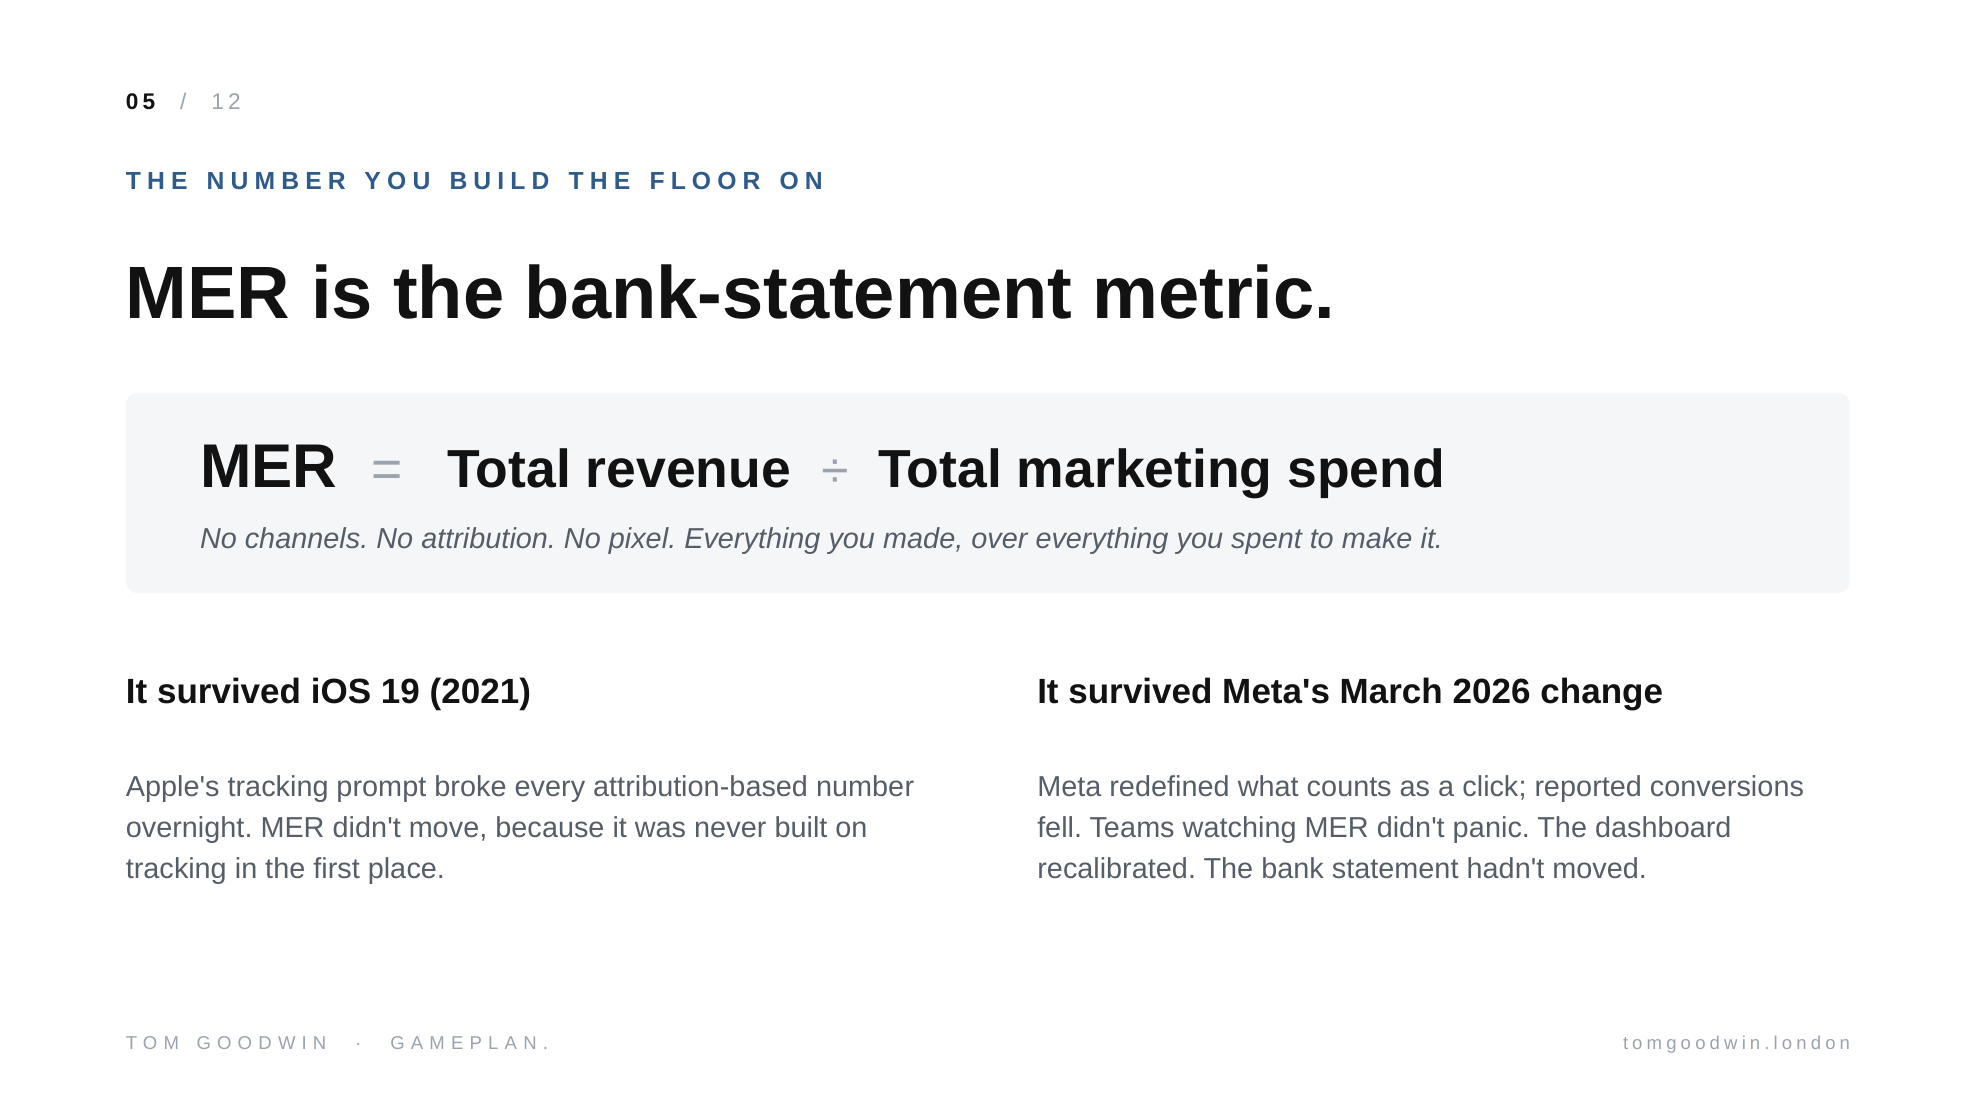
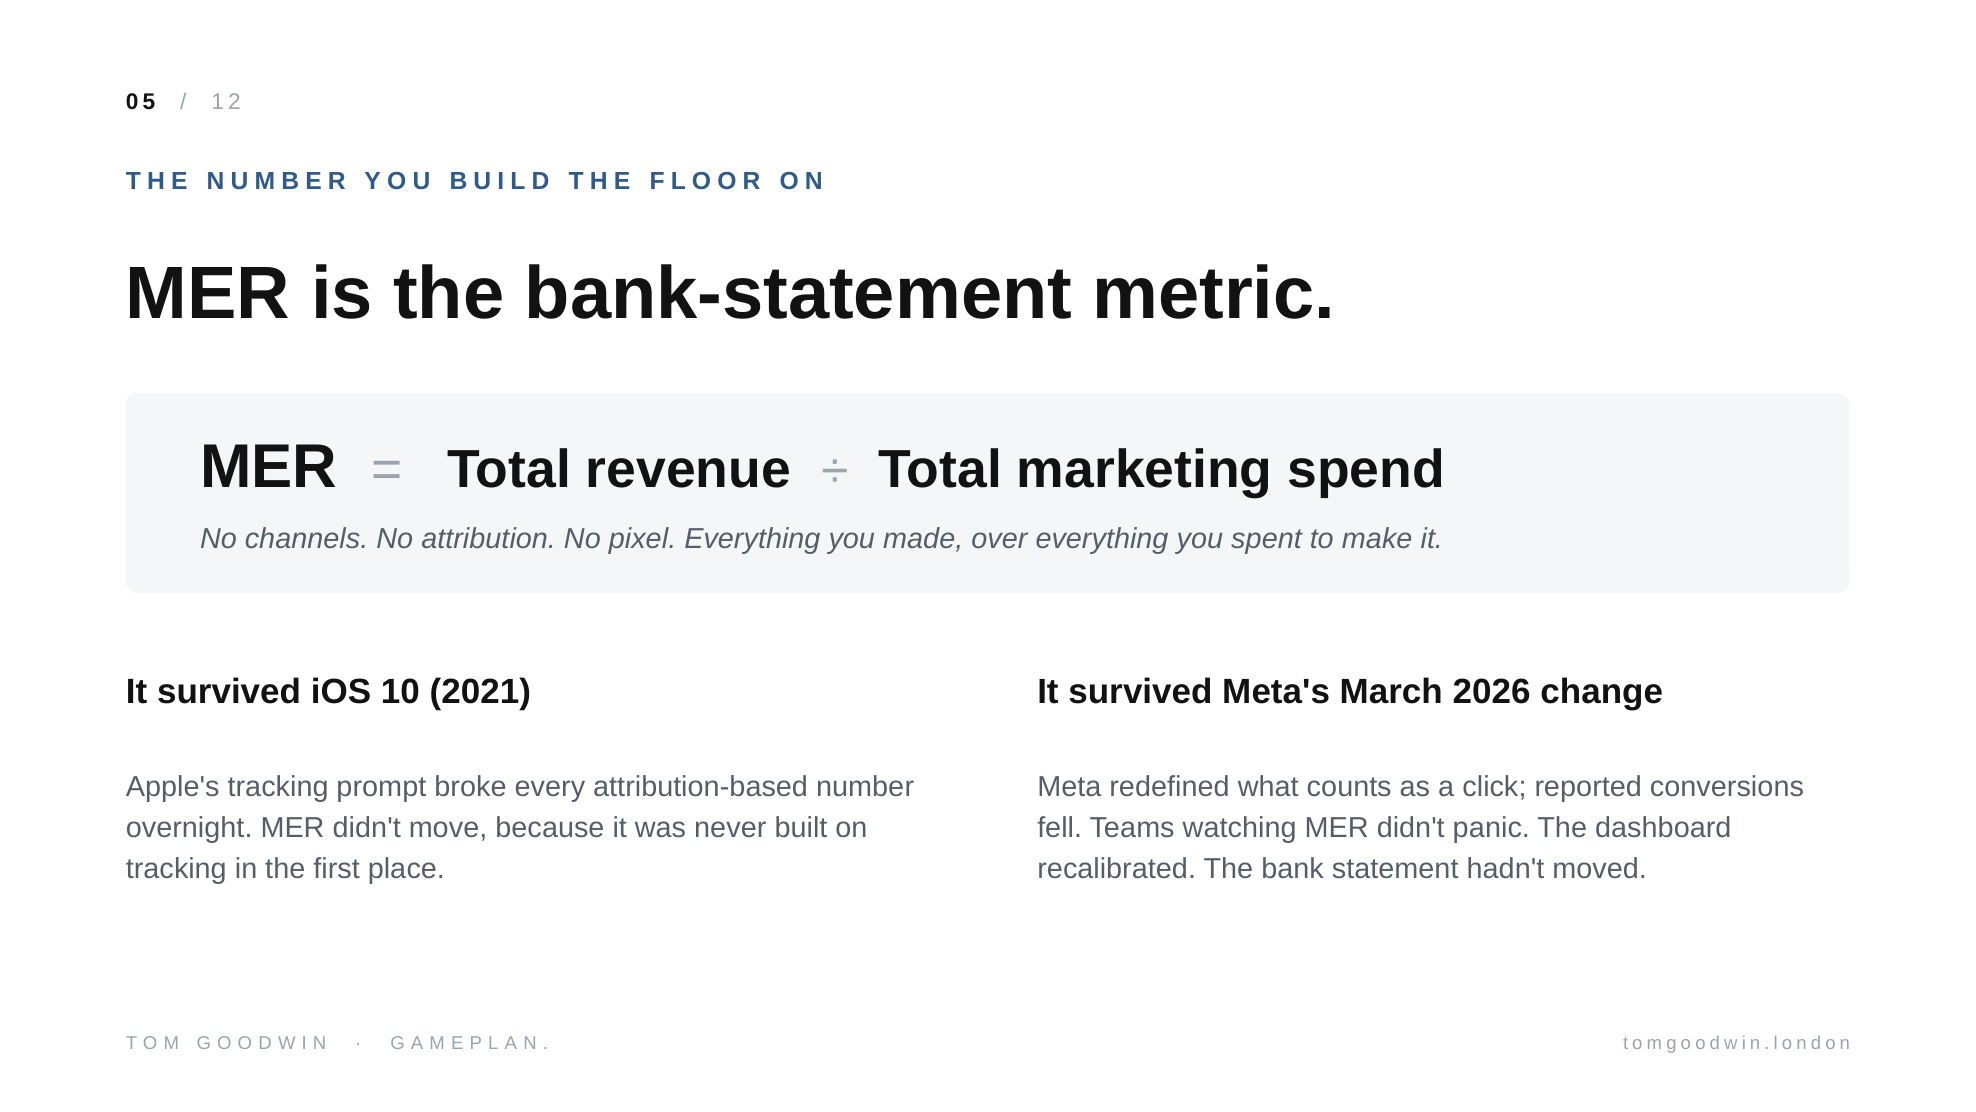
19: 19 -> 10 (400, 692)
